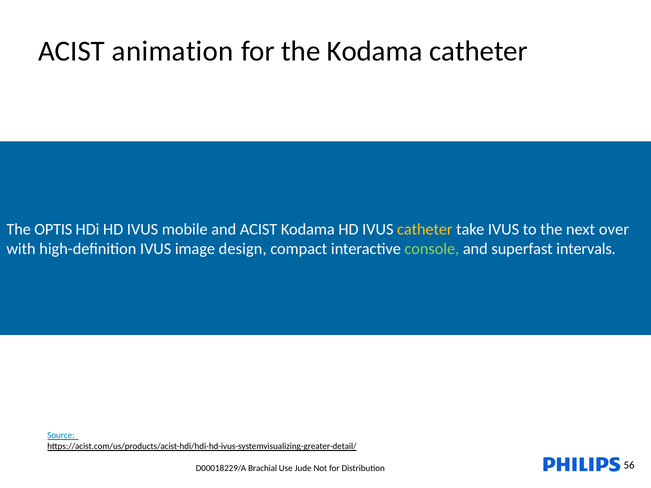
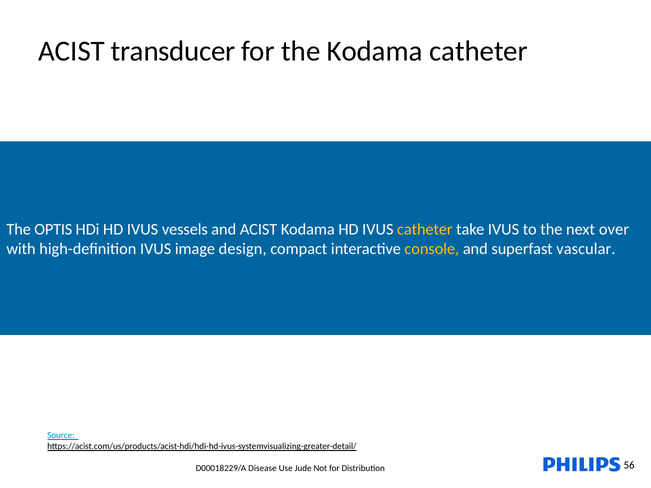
animation: animation -> transducer (173, 51)
mobile: mobile -> vessels (185, 230)
console colour: light green -> yellow (432, 249)
intervals: intervals -> vascular (586, 249)
Brachial: Brachial -> Disease (262, 468)
